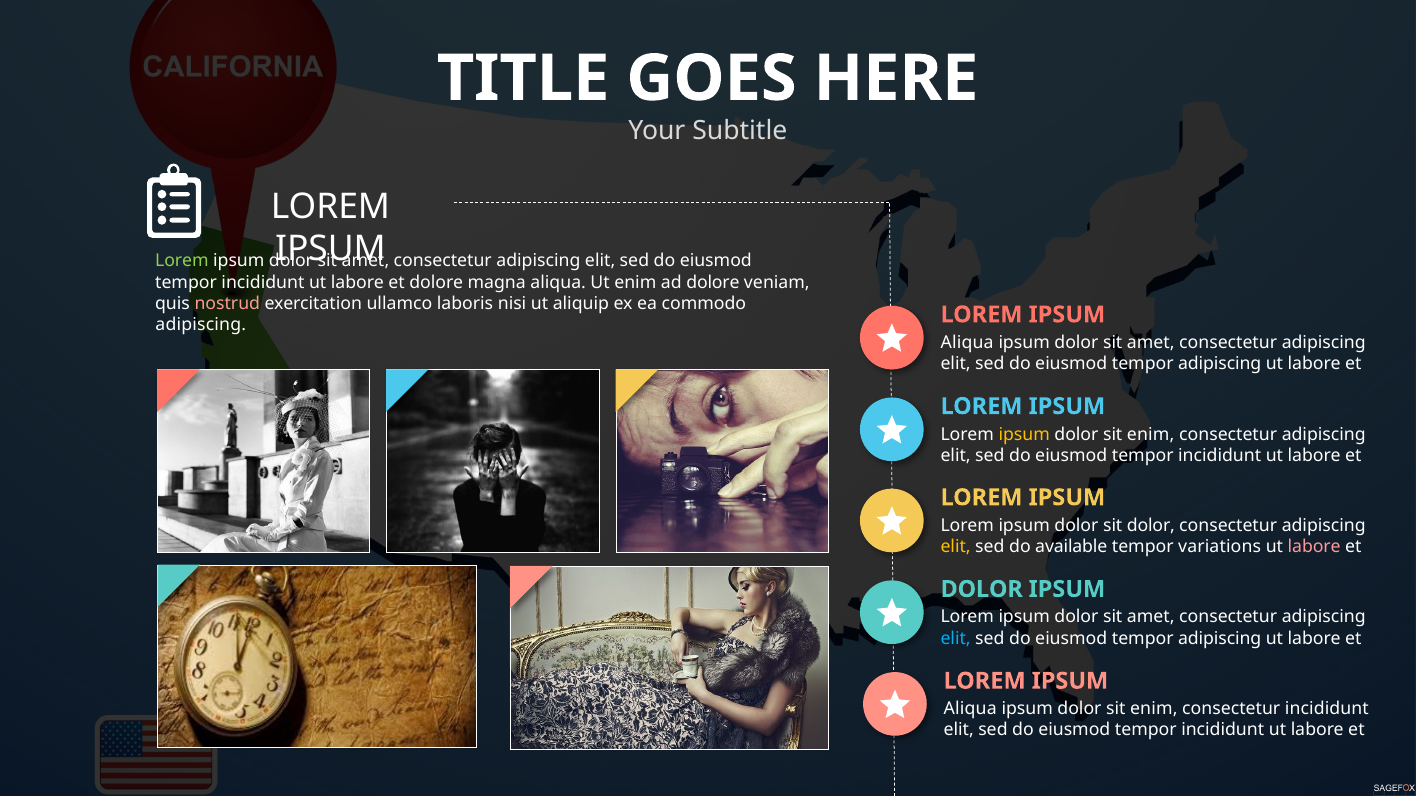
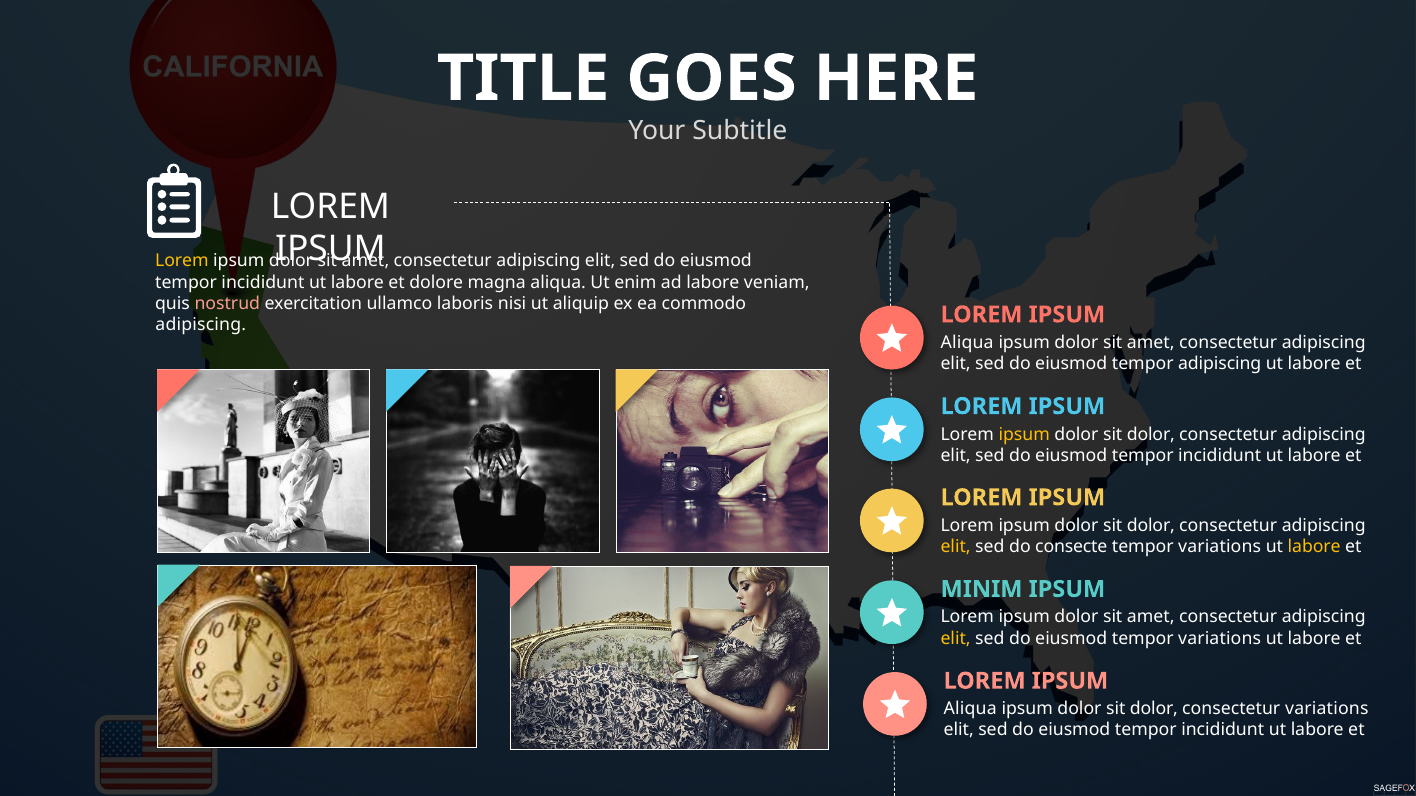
Lorem colour: light green -> yellow (182, 261)
ad dolore: dolore -> labore (713, 282)
enim: enim -> dolor (1151, 434)
available: available -> consecte (1071, 547)
labore colour: pink -> yellow (1314, 547)
DOLOR: DOLOR -> MINIM (982, 590)
elit colour: light blue -> yellow (956, 639)
adipiscing: adipiscing -> variations (1220, 639)
enim: enim -> dolor (1154, 709)
consectetur incididunt: incididunt -> variations (1327, 709)
